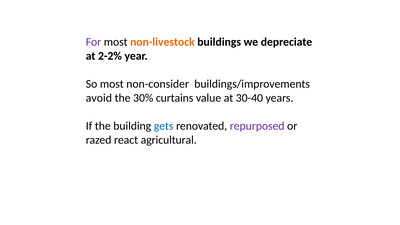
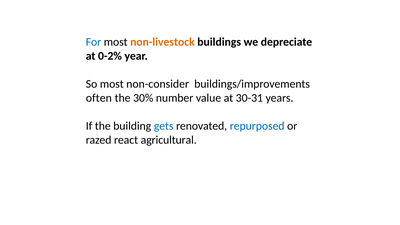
For colour: purple -> blue (93, 42)
2-2%: 2-2% -> 0-2% (110, 56)
avoid: avoid -> often (99, 98)
curtains: curtains -> number (175, 98)
30-40: 30-40 -> 30-31 (249, 98)
repurposed colour: purple -> blue (257, 126)
